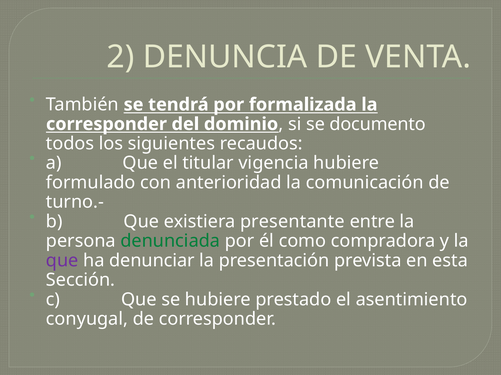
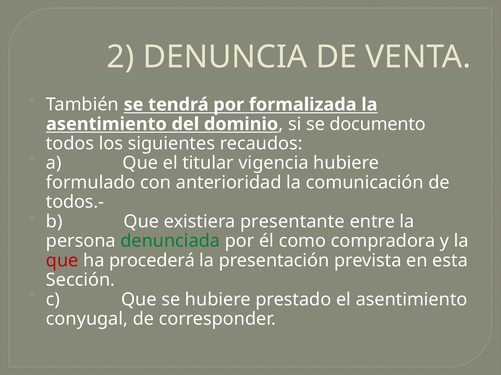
corresponder: corresponder -> asentimiento (106, 124)
turno.-: turno.- -> todos.- (75, 202)
que colour: purple -> red (62, 261)
denunciar: denunciar -> procederá (152, 261)
